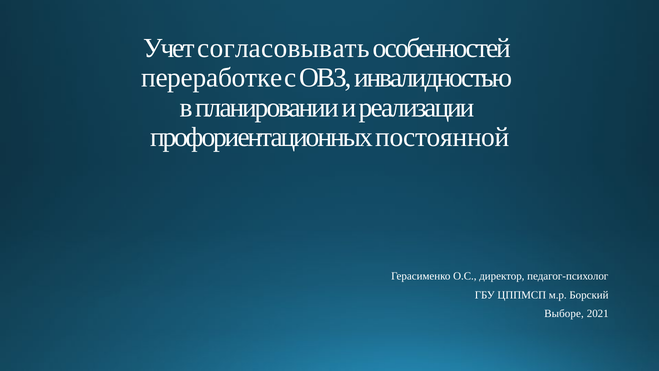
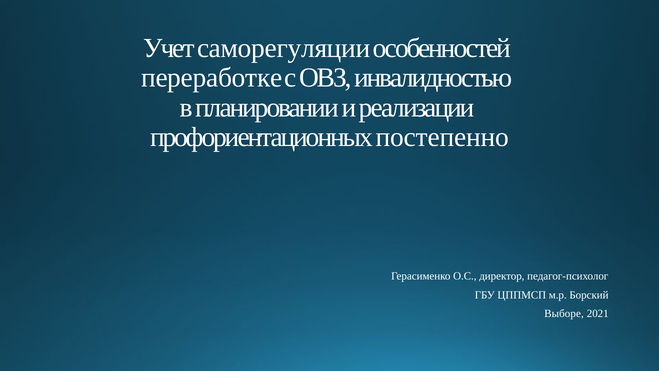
согласовывать: согласовывать -> саморегуляции (284, 48)
постоянной: постоянной -> постепенно (442, 137)
